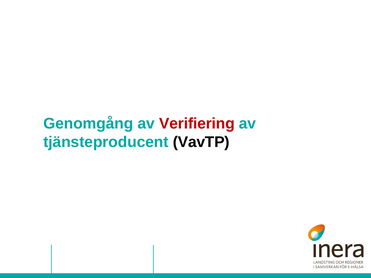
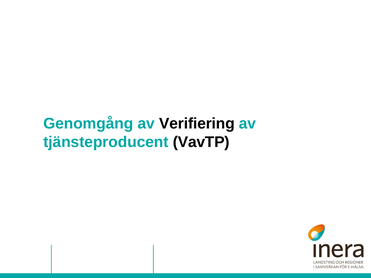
Verifiering colour: red -> black (197, 124)
